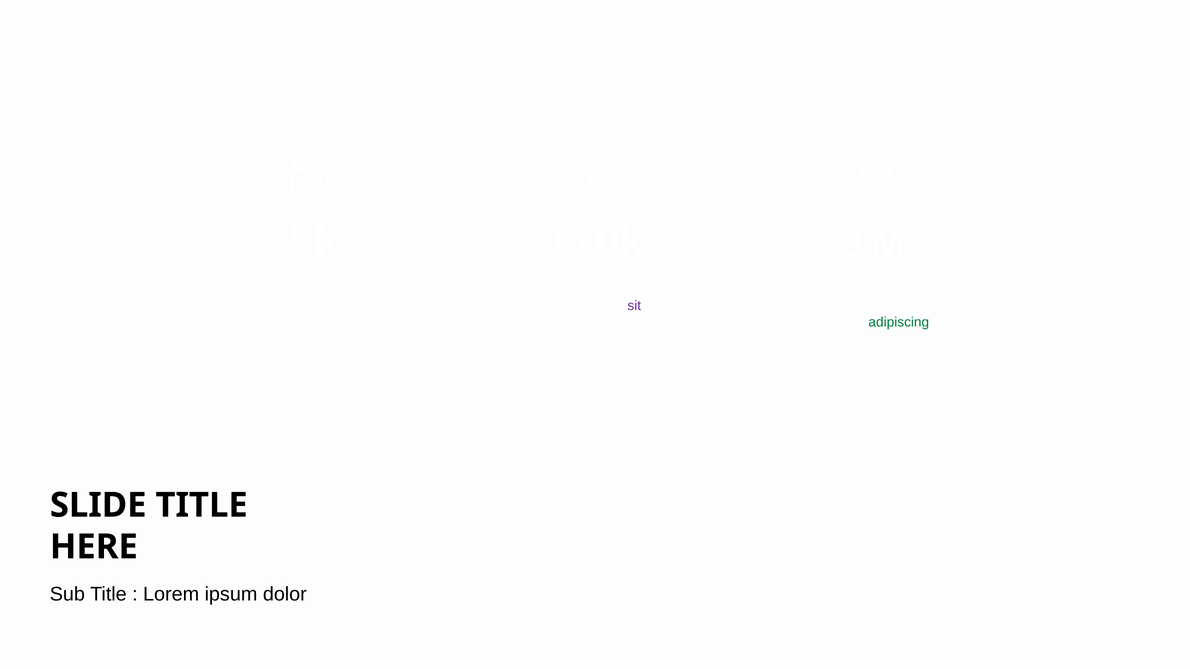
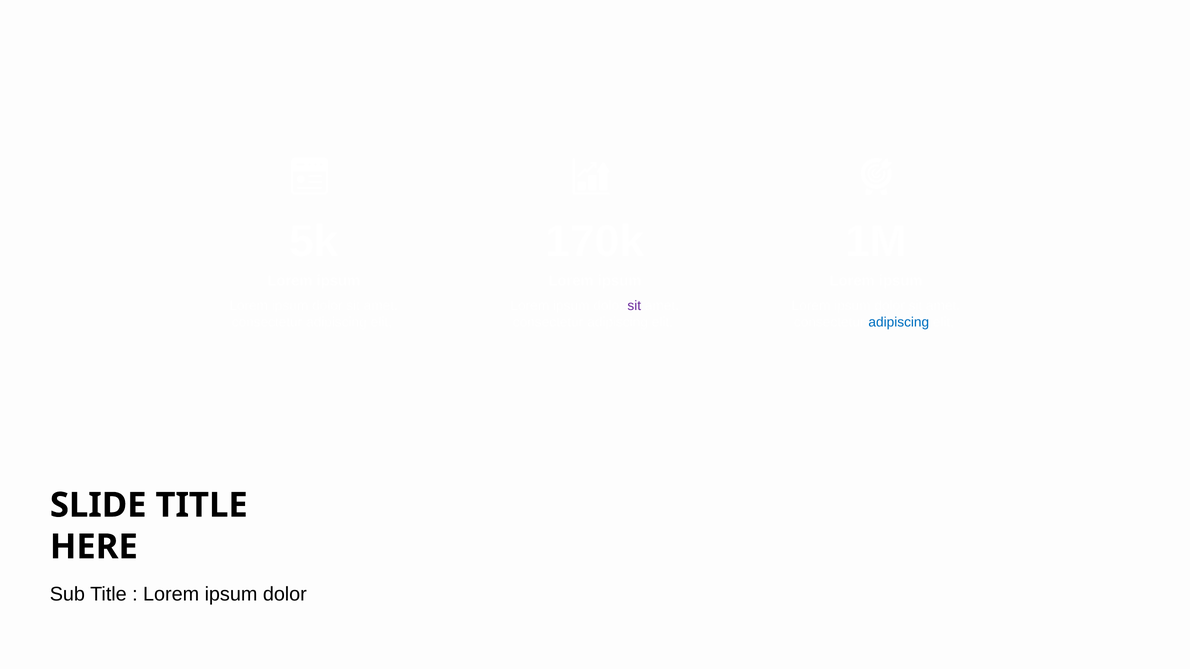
adipiscing colour: green -> blue (899, 322)
